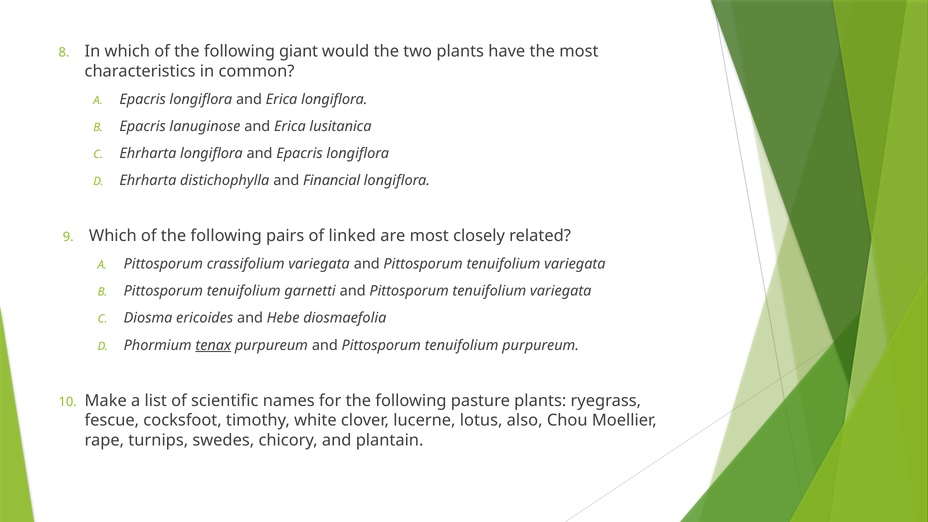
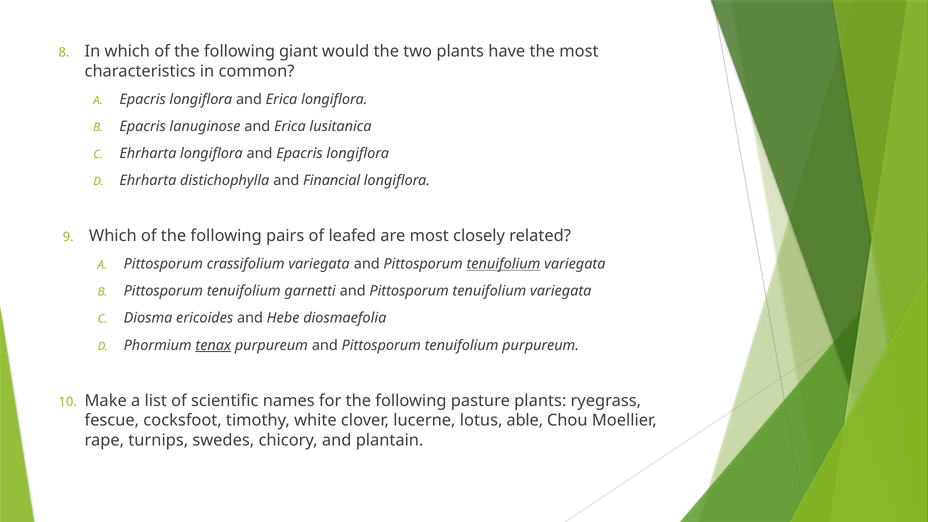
linked: linked -> leafed (352, 236)
tenuifolium underline: none -> present (503, 264)
also: also -> able (525, 420)
